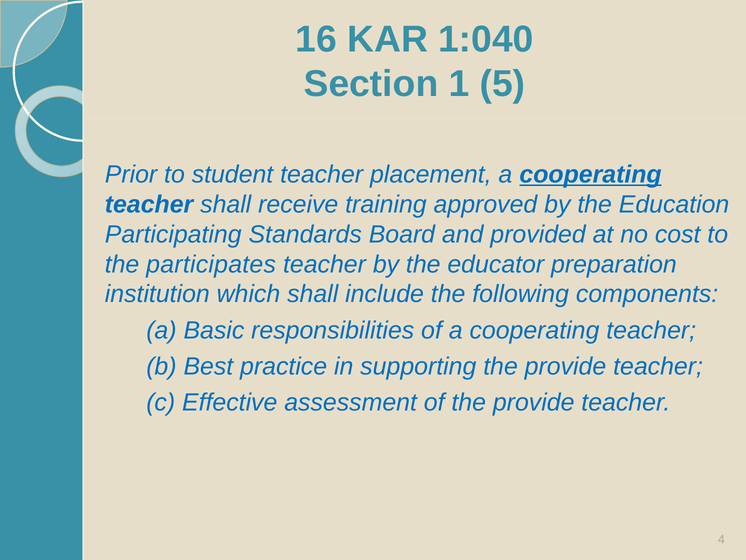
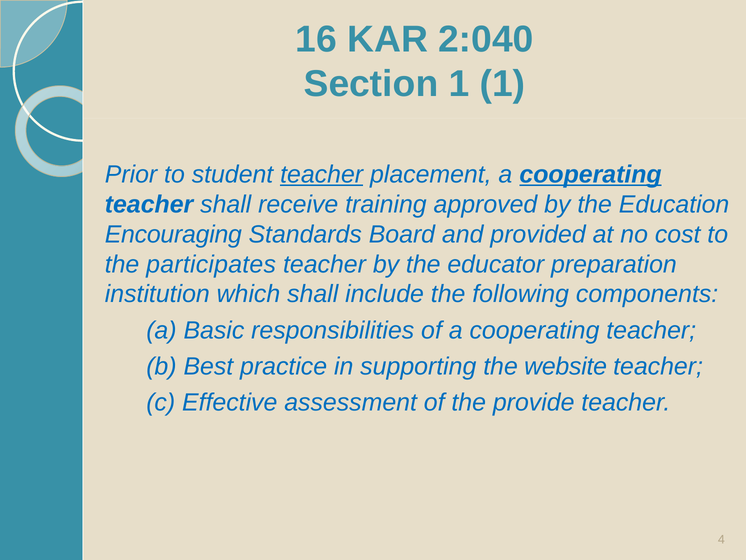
1:040: 1:040 -> 2:040 (486, 39)
1 5: 5 -> 1 (502, 84)
teacher underline: none -> present (322, 175)
Participating: Participating -> Encouraging (173, 234)
supporting the provide: provide -> website (566, 366)
